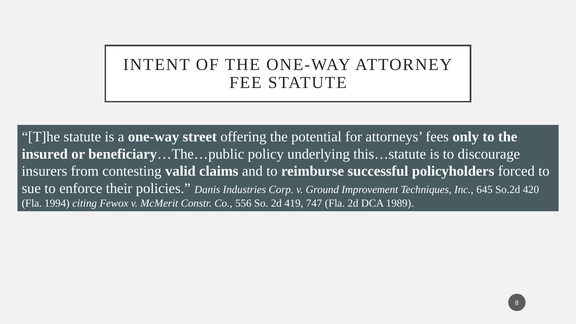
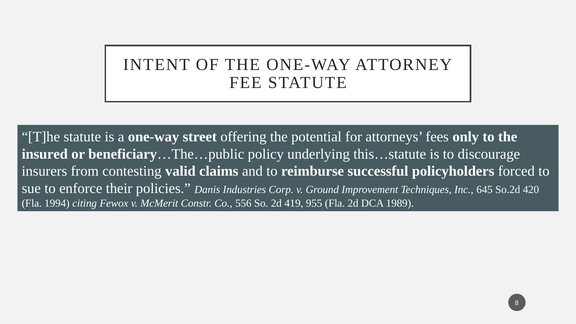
747: 747 -> 955 (314, 203)
